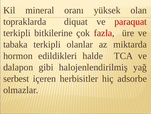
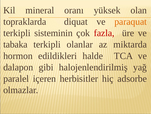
paraquat colour: red -> orange (131, 22)
bitkilerine: bitkilerine -> sisteminin (53, 33)
serbest: serbest -> paralel (16, 78)
